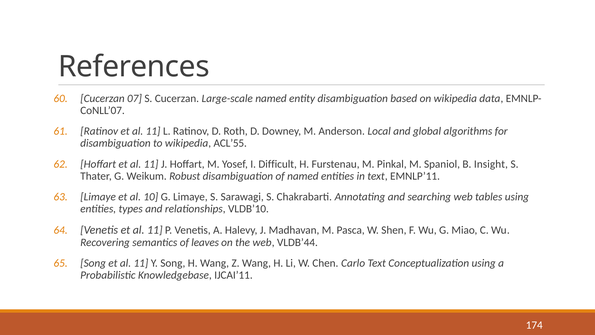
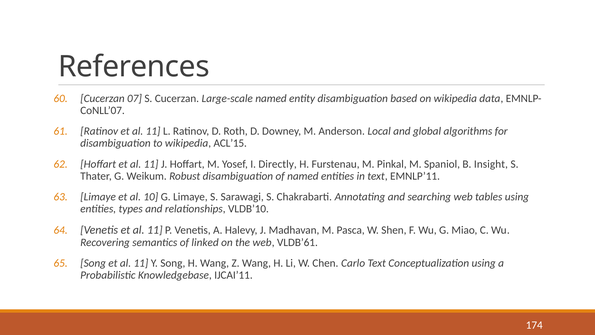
ACL’55: ACL’55 -> ACL’15 (230, 143)
Difficult: Difficult -> Directly (278, 164)
leaves: leaves -> linked (205, 242)
VLDB’44: VLDB’44 -> VLDB’61 (297, 242)
